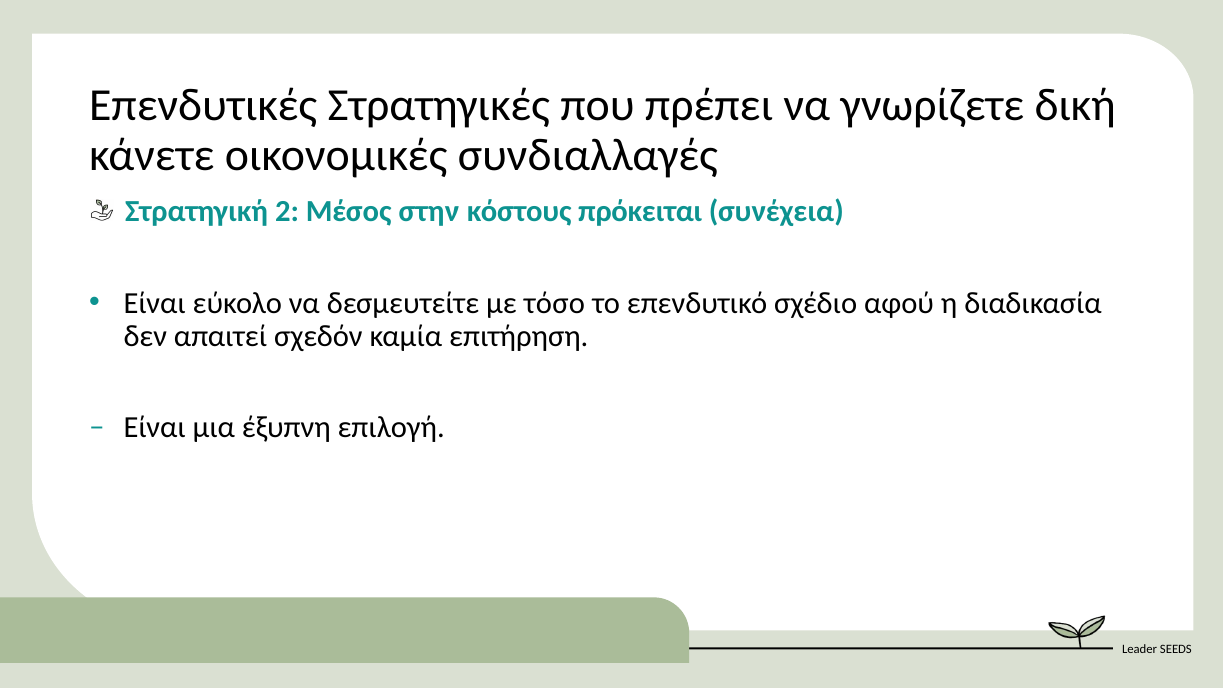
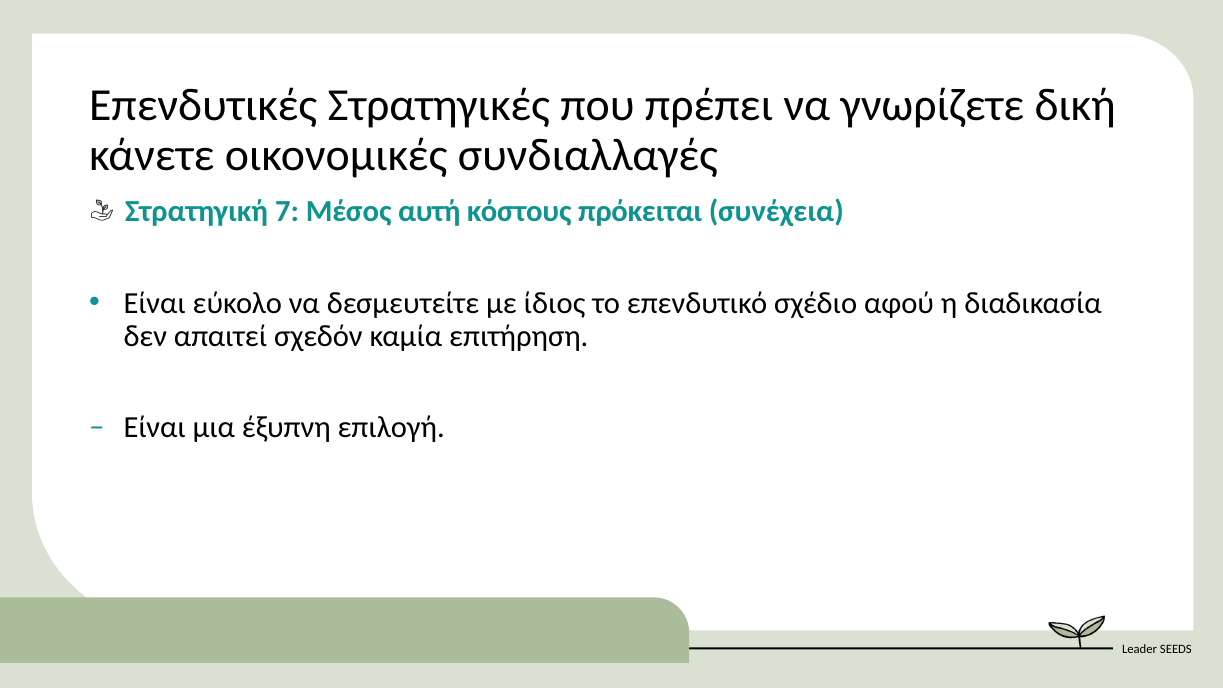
2: 2 -> 7 (287, 211)
στην: στην -> αυτή (429, 211)
τόσο: τόσο -> ίδιος (555, 303)
